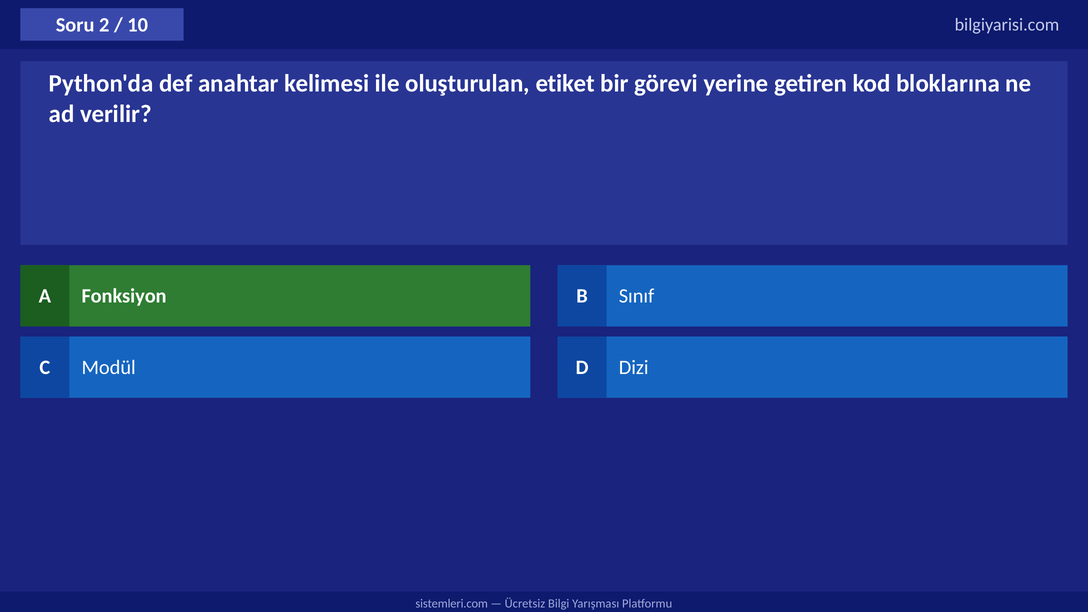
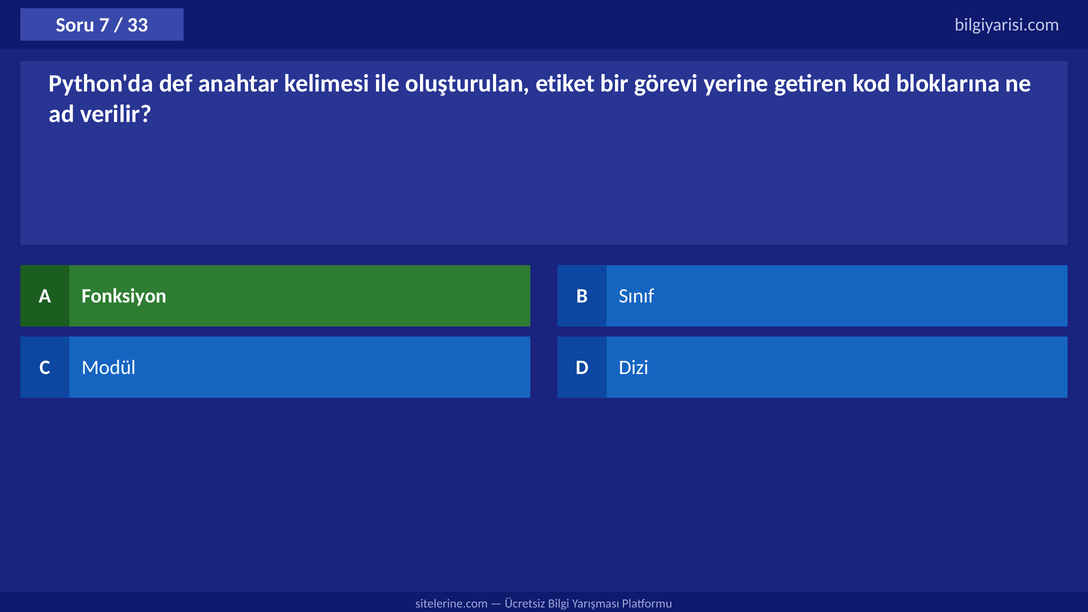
2: 2 -> 7 (104, 25)
10: 10 -> 33 (138, 25)
sistemleri.com: sistemleri.com -> sitelerine.com (452, 604)
